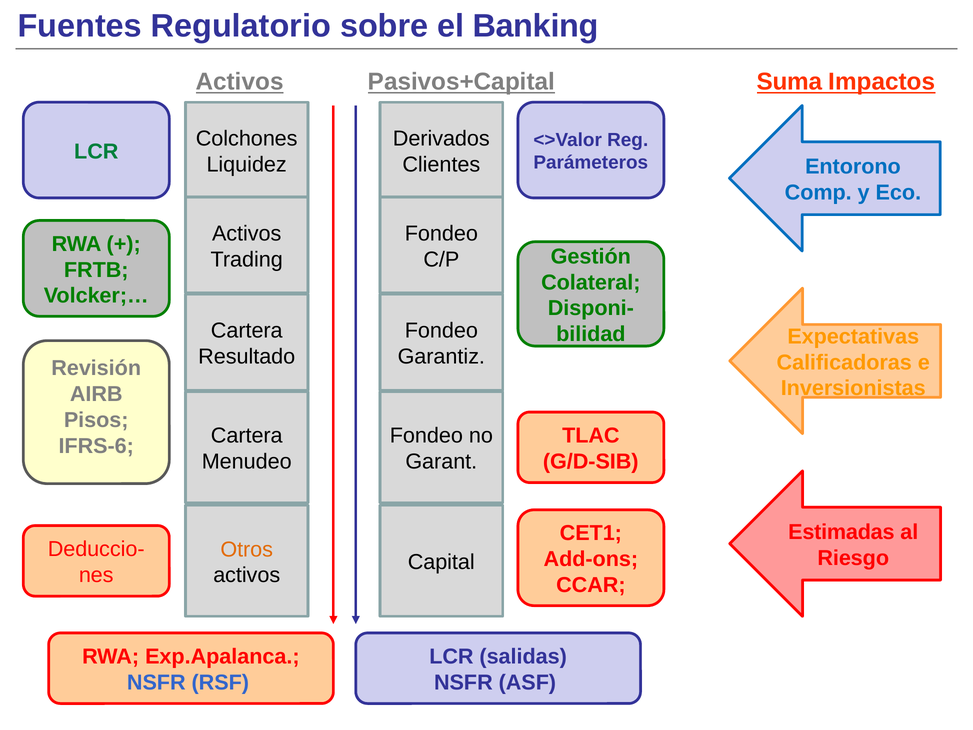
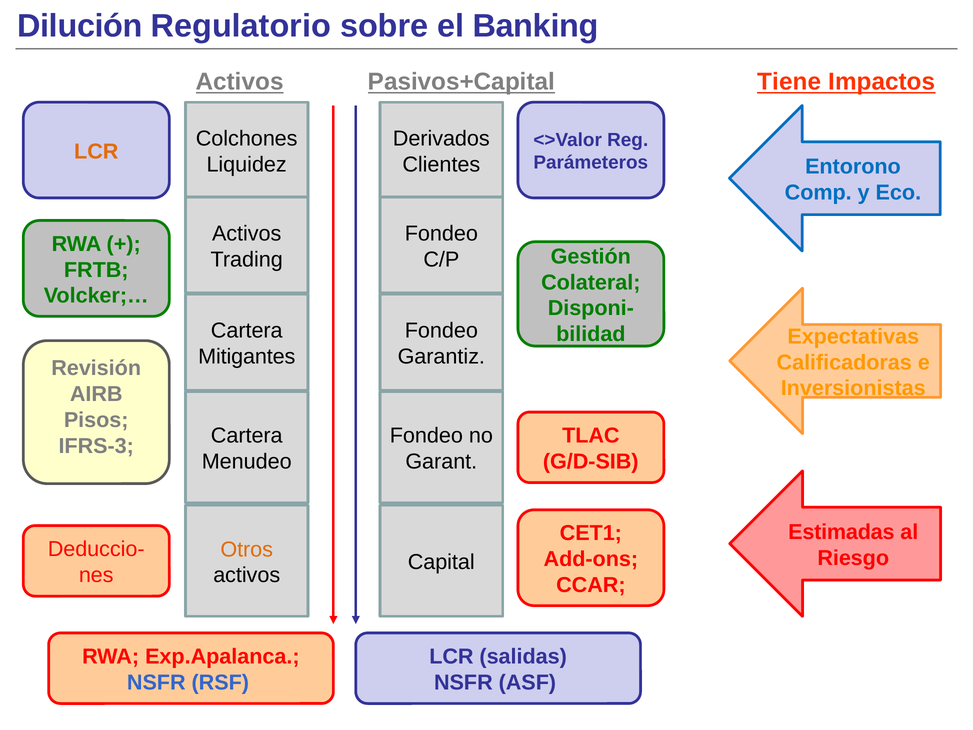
Fuentes: Fuentes -> Dilución (80, 26)
Suma: Suma -> Tiene (789, 82)
LCR colour: green -> orange (96, 152)
Resultado: Resultado -> Mitigantes (247, 357)
IFRS-6: IFRS-6 -> IFRS-3 (96, 446)
